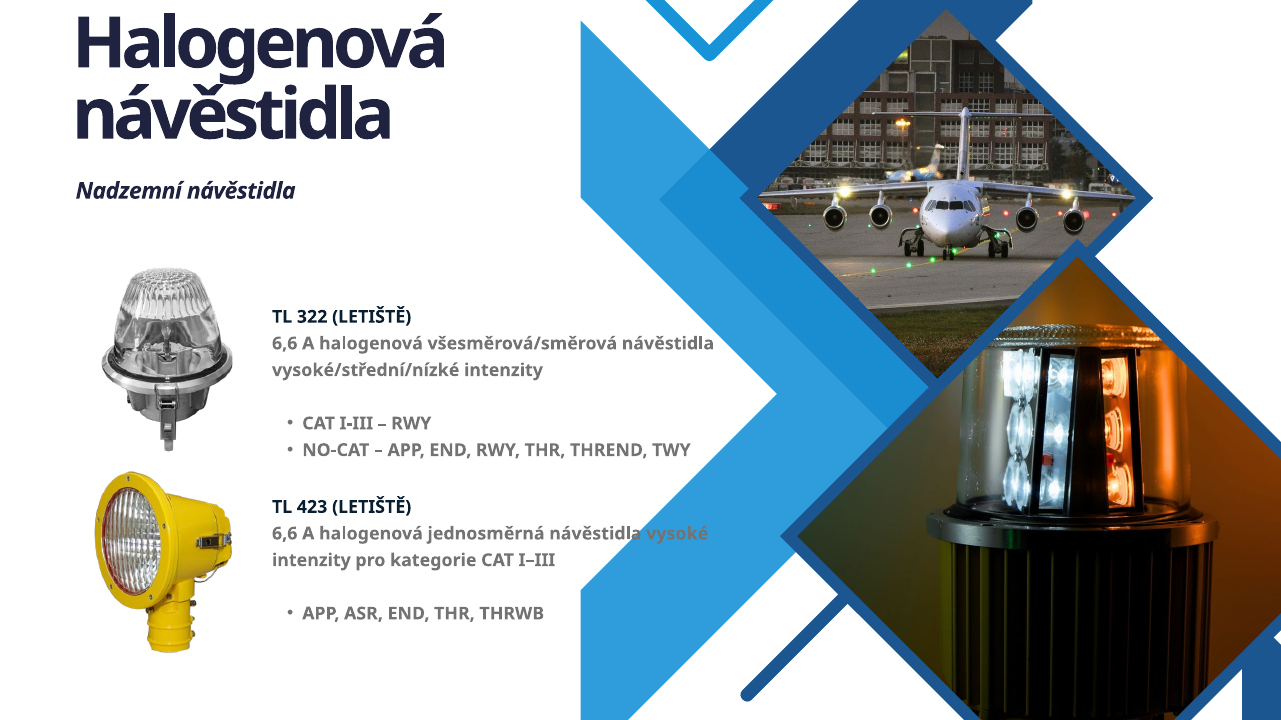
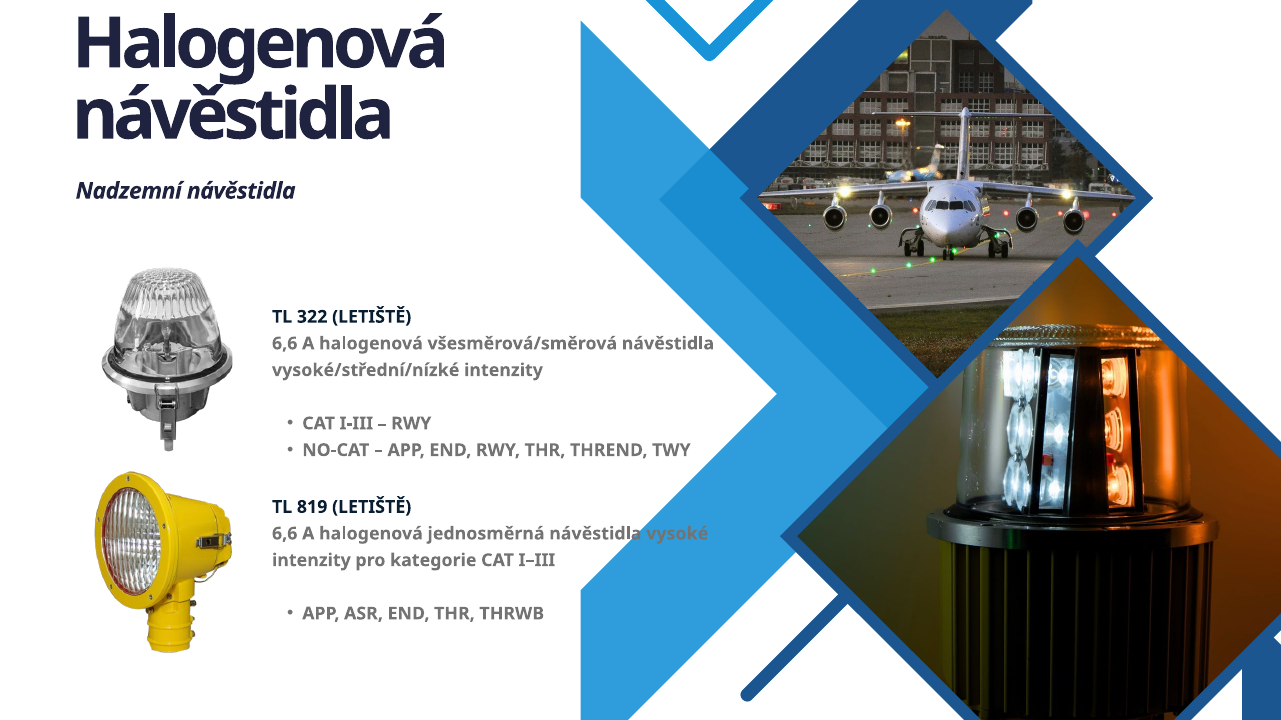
423: 423 -> 819 (312, 507)
